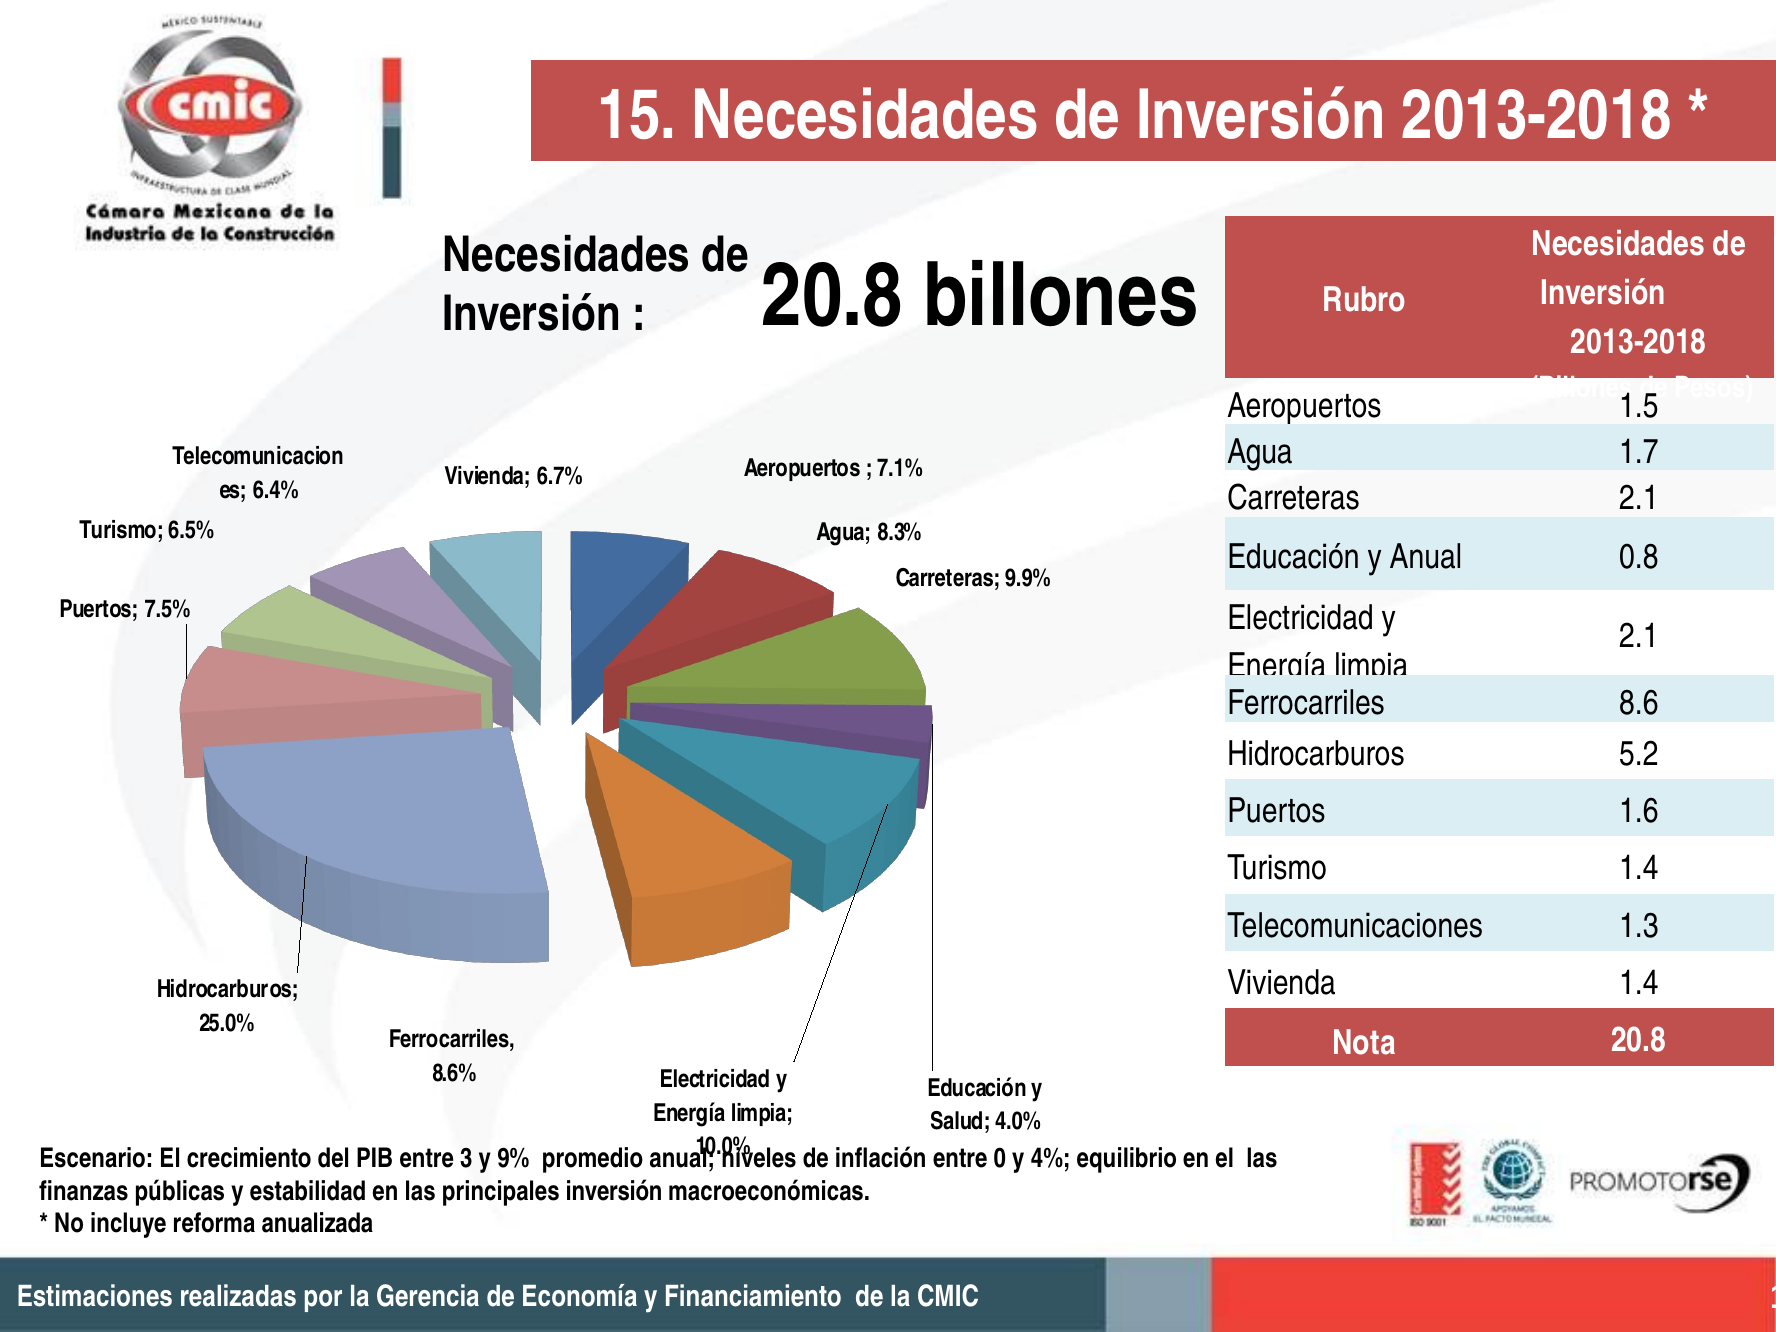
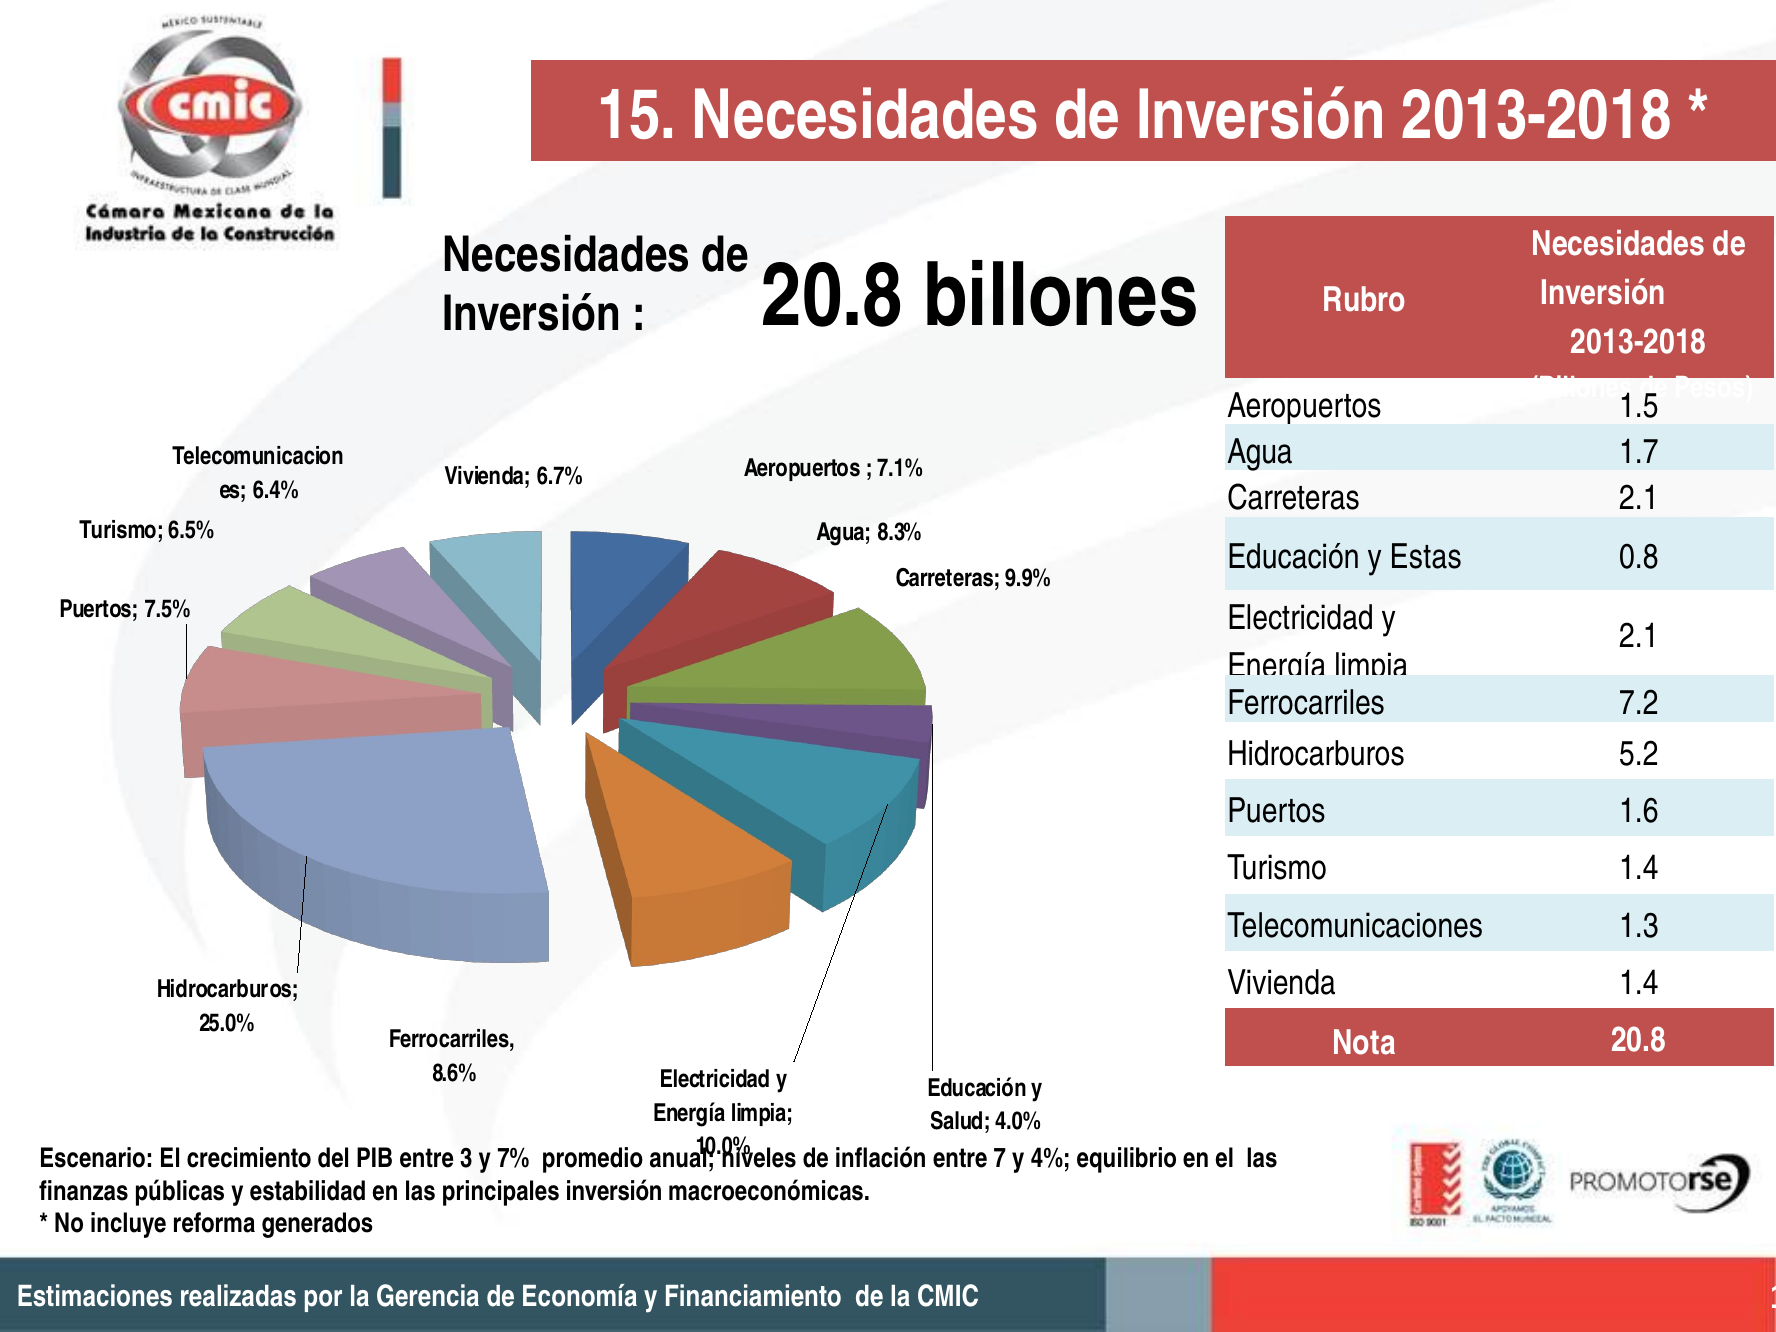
y Anual: Anual -> Estas (1426, 557)
8.6: 8.6 -> 7.2 (1639, 703)
9%: 9% -> 7% (513, 1159)
0: 0 -> 7 (1000, 1159)
anualizada: anualizada -> generados (317, 1224)
